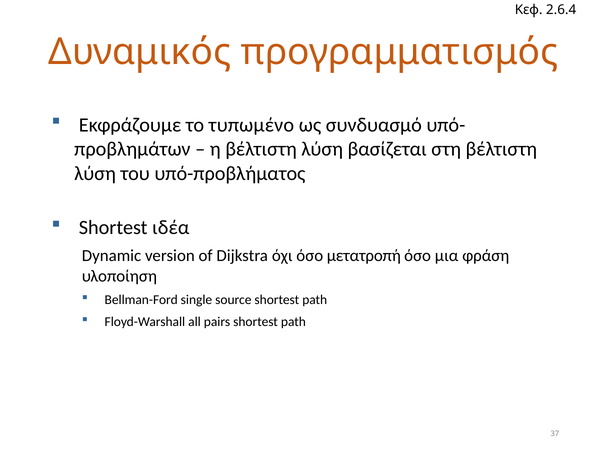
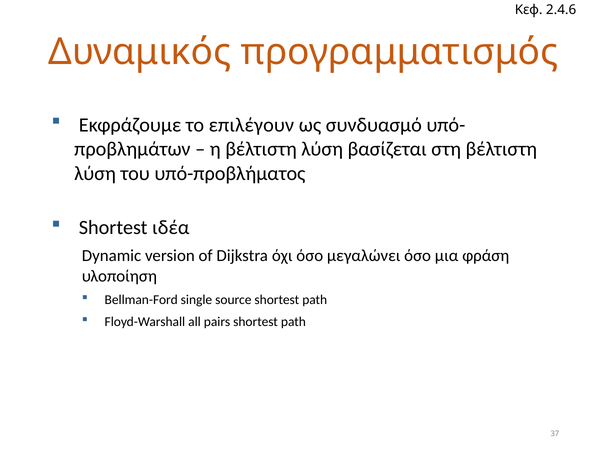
2.6.4: 2.6.4 -> 2.4.6 (561, 10)
τυπωμένο: τυπωμένο -> επιλέγουν (251, 125)
μετατροπή: μετατροπή -> μεγαλώνει (364, 256)
